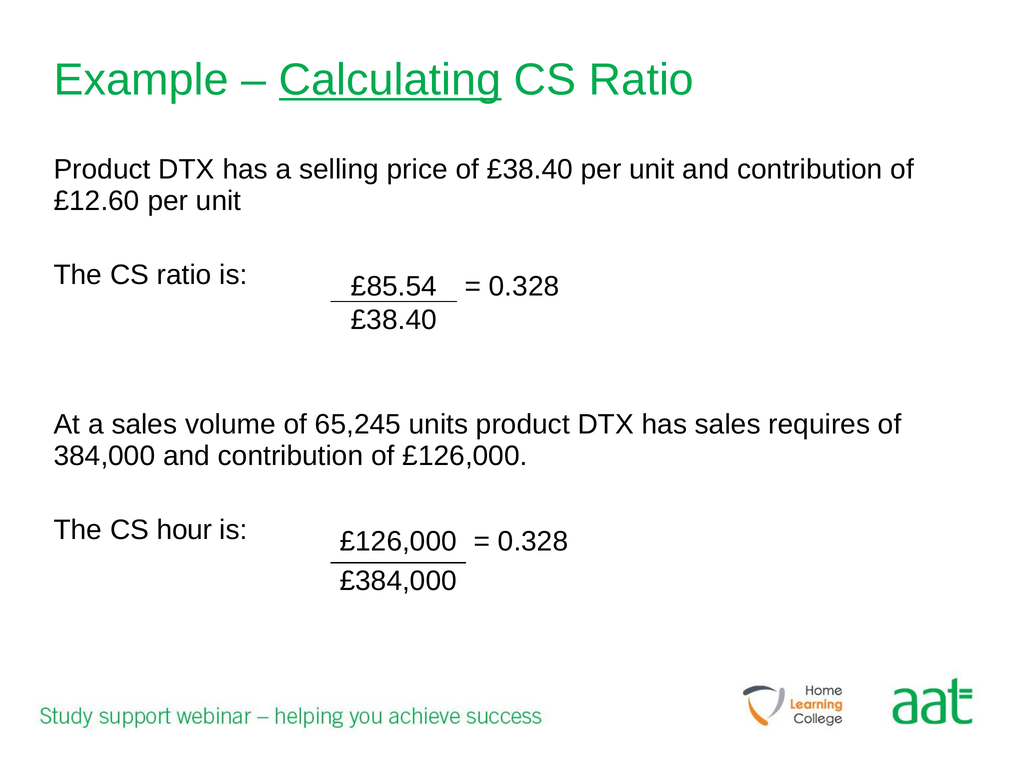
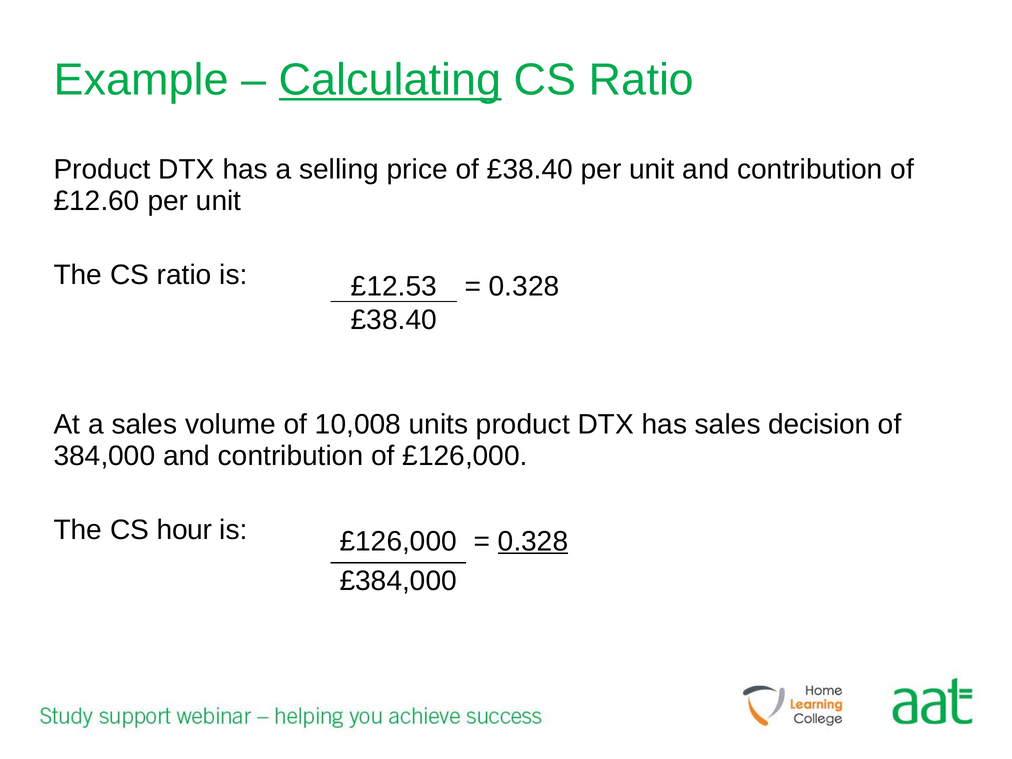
£85.54: £85.54 -> £12.53 (394, 286)
65,245: 65,245 -> 10,008 (358, 425)
requires: requires -> decision (819, 425)
0.328 underline: none -> present (533, 541)
